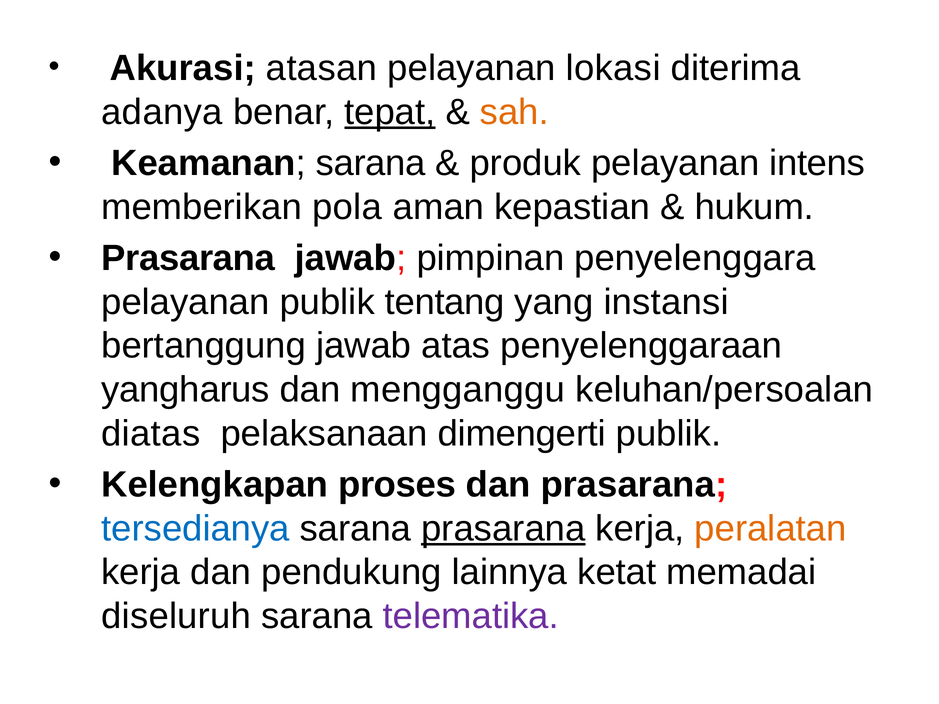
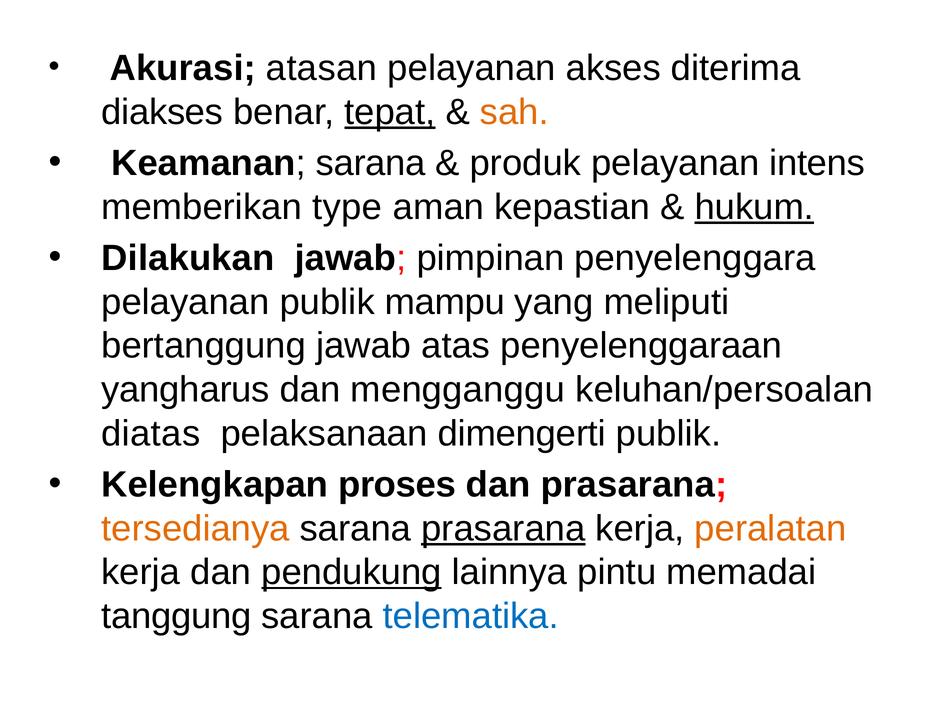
lokasi: lokasi -> akses (613, 68)
adanya: adanya -> diakses (162, 112)
pola: pola -> type (347, 207)
hukum underline: none -> present (754, 207)
Prasarana: Prasarana -> Dilakukan (188, 258)
tentang: tentang -> mampu (445, 302)
instansi: instansi -> meliputi (666, 302)
tersedianya colour: blue -> orange (196, 529)
pendukung underline: none -> present (351, 573)
ketat: ketat -> pintu (617, 573)
diseluruh: diseluruh -> tanggung (176, 616)
telematika colour: purple -> blue (471, 616)
